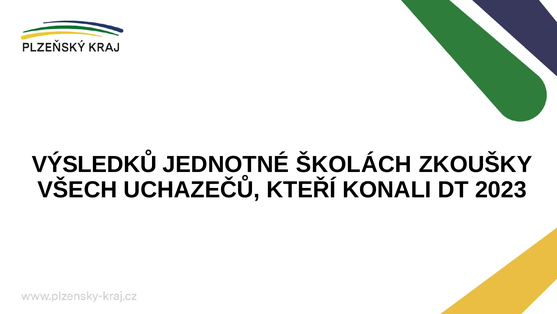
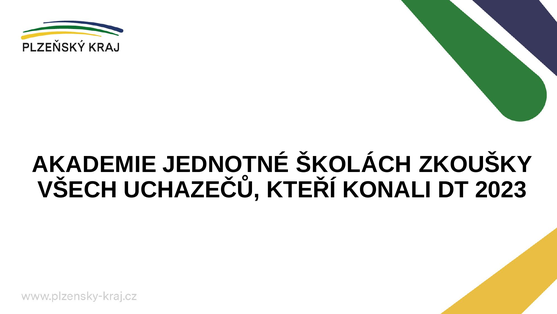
VÝSLEDKŮ: VÝSLEDKŮ -> AKADEMIE (94, 164)
